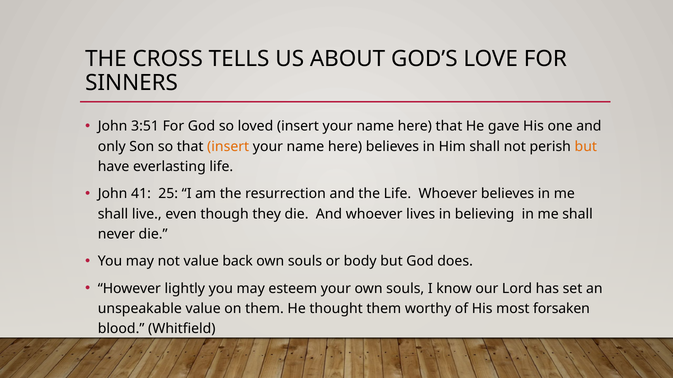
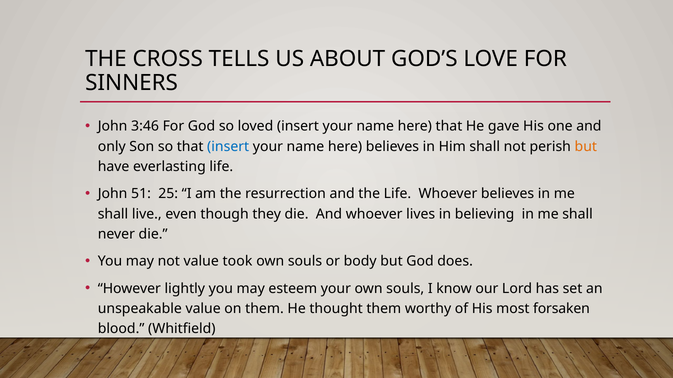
3:51: 3:51 -> 3:46 (145, 127)
insert colour: orange -> blue (228, 147)
41: 41 -> 51 (141, 194)
back: back -> took (237, 262)
